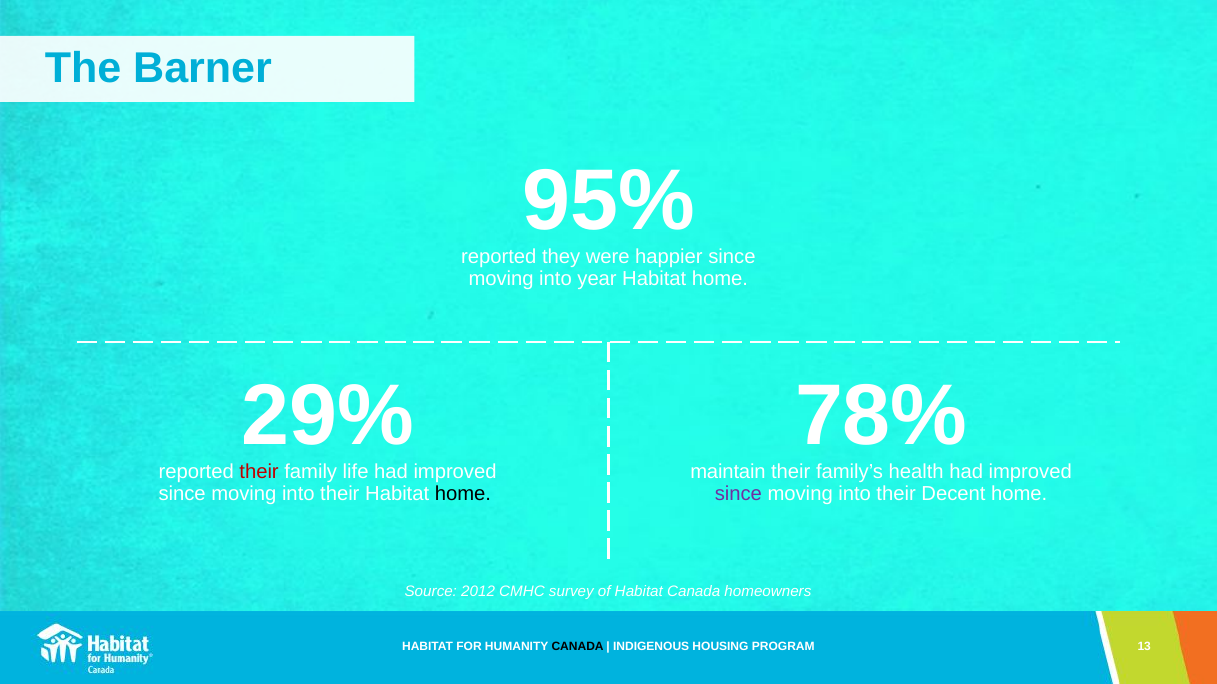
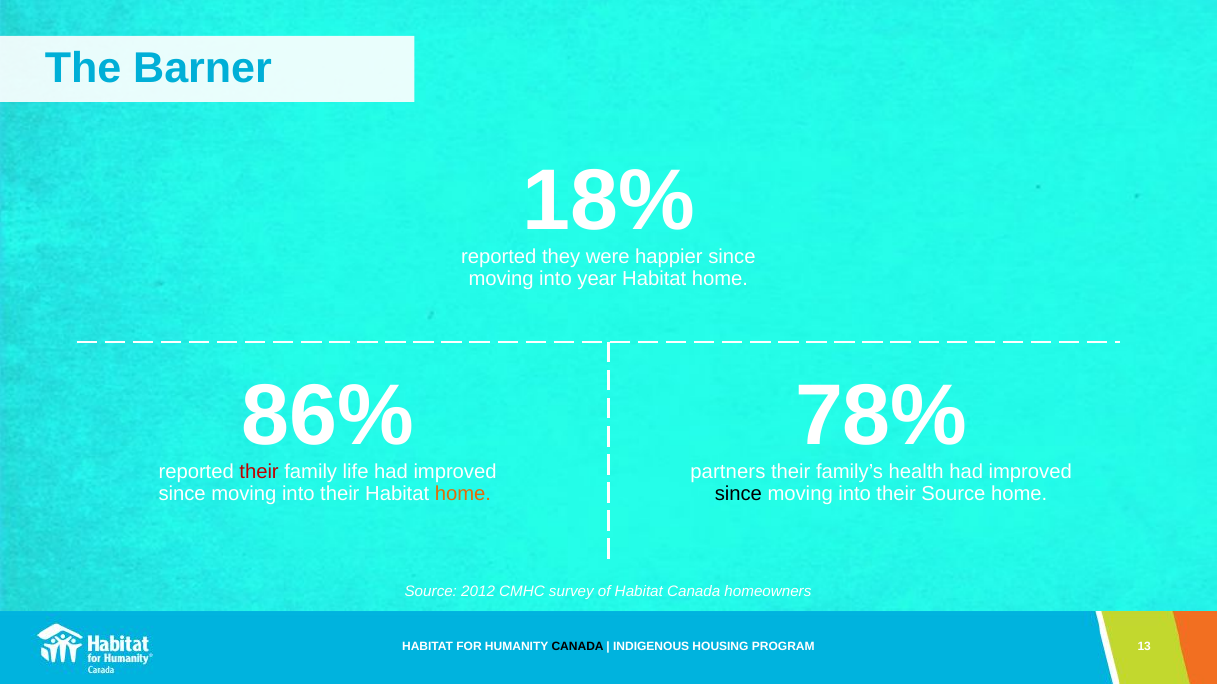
95%: 95% -> 18% (608, 201)
29%: 29% -> 86% (328, 417)
maintain: maintain -> partners (728, 473)
home colour: black -> orange (463, 494)
since colour: purple -> black (738, 494)
their Decent: Decent -> Source (953, 494)
